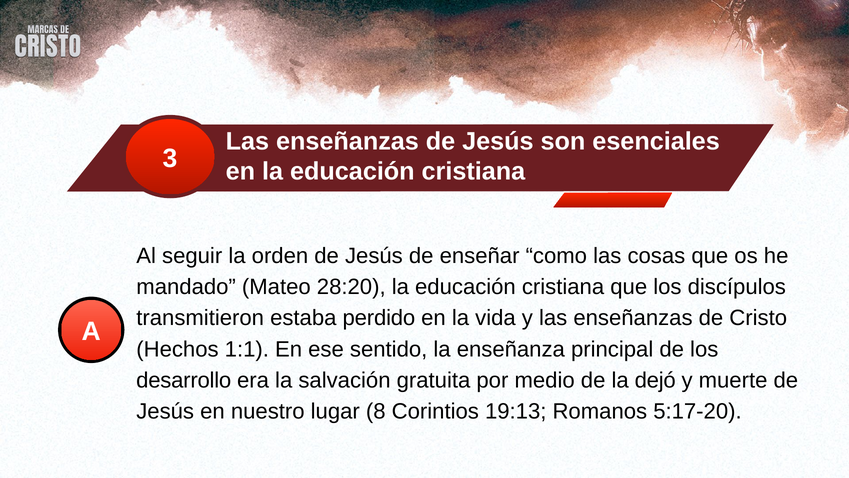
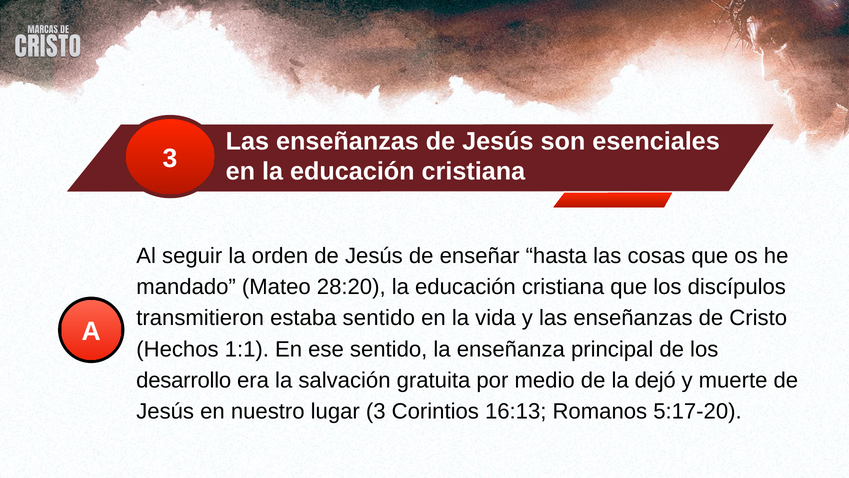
como: como -> hasta (556, 256)
estaba perdido: perdido -> sentido (379, 318)
lugar 8: 8 -> 3 (376, 411)
19:13: 19:13 -> 16:13 (516, 411)
